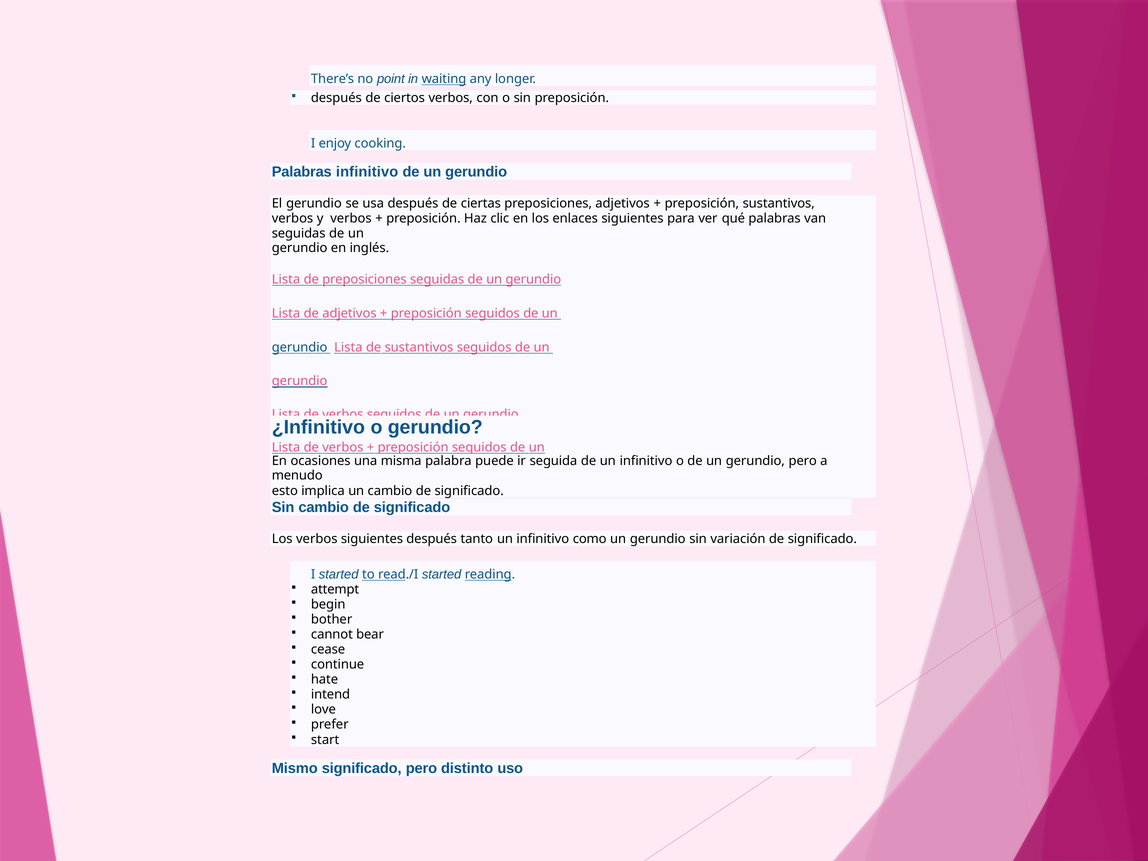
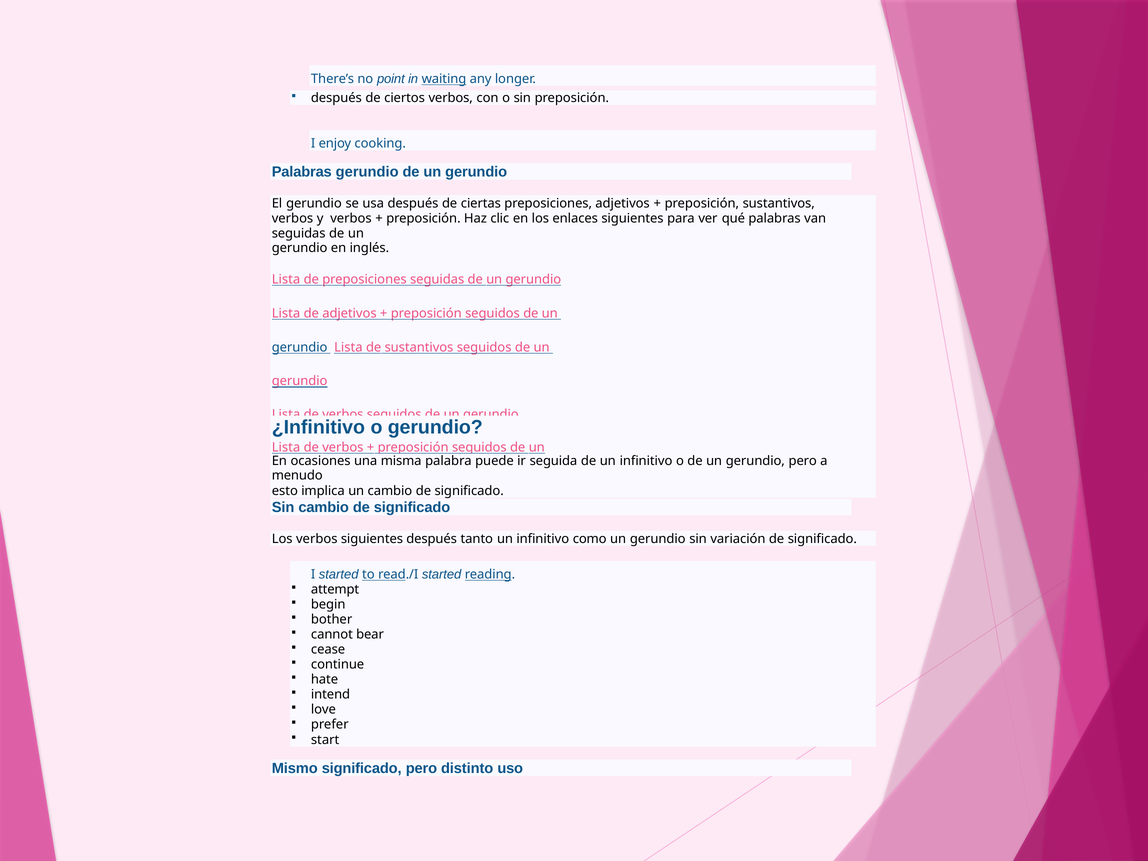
Palabras infinitivo: infinitivo -> gerundio (367, 172)
